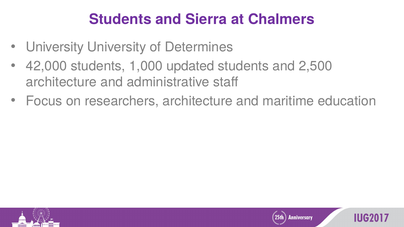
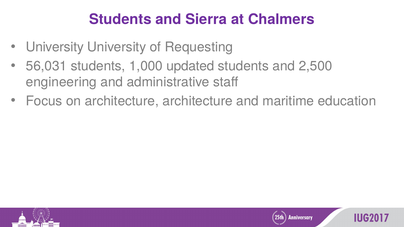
Determines: Determines -> Requesting (199, 47)
42,000: 42,000 -> 56,031 (47, 66)
architecture: architecture -> engineering (61, 82)
on researchers: researchers -> architecture (122, 101)
